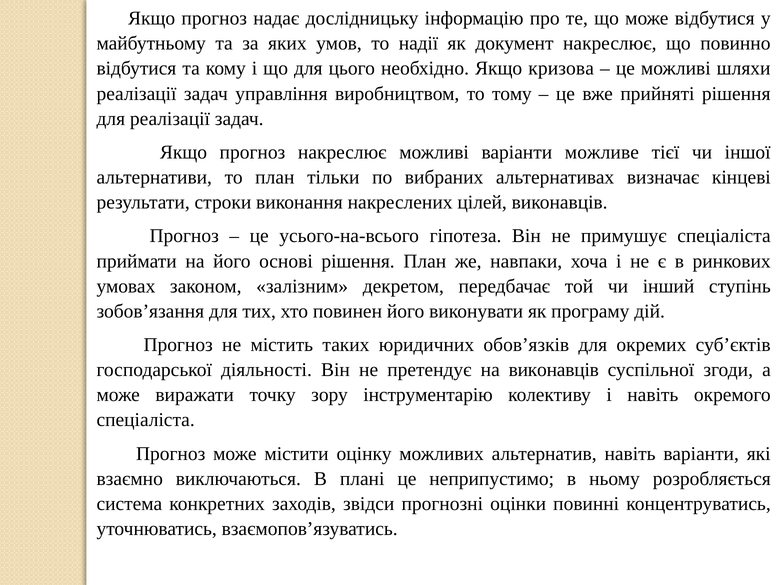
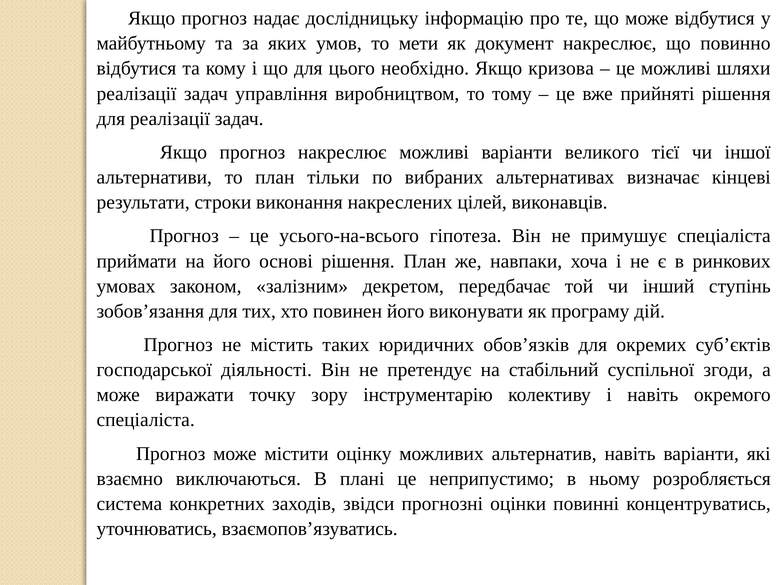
надії: надії -> мети (419, 43)
можливе: можливе -> великого (602, 152)
на виконавців: виконавців -> стабільний (554, 369)
